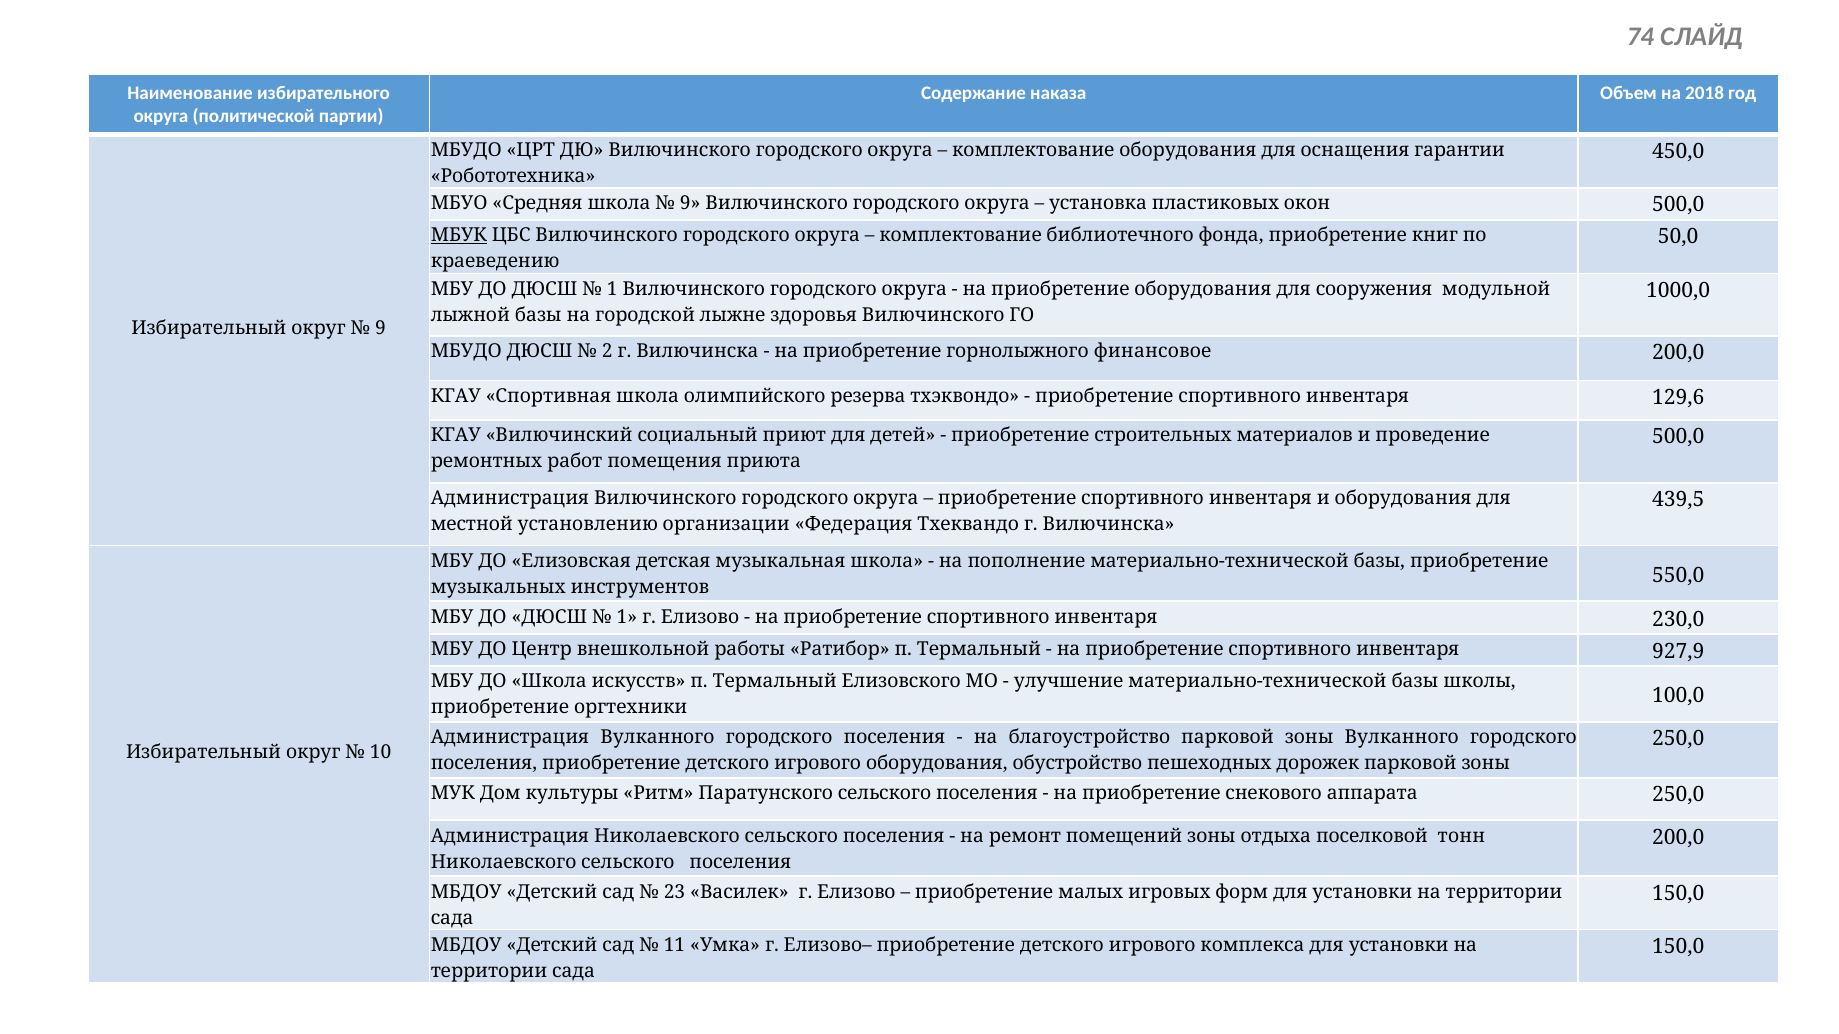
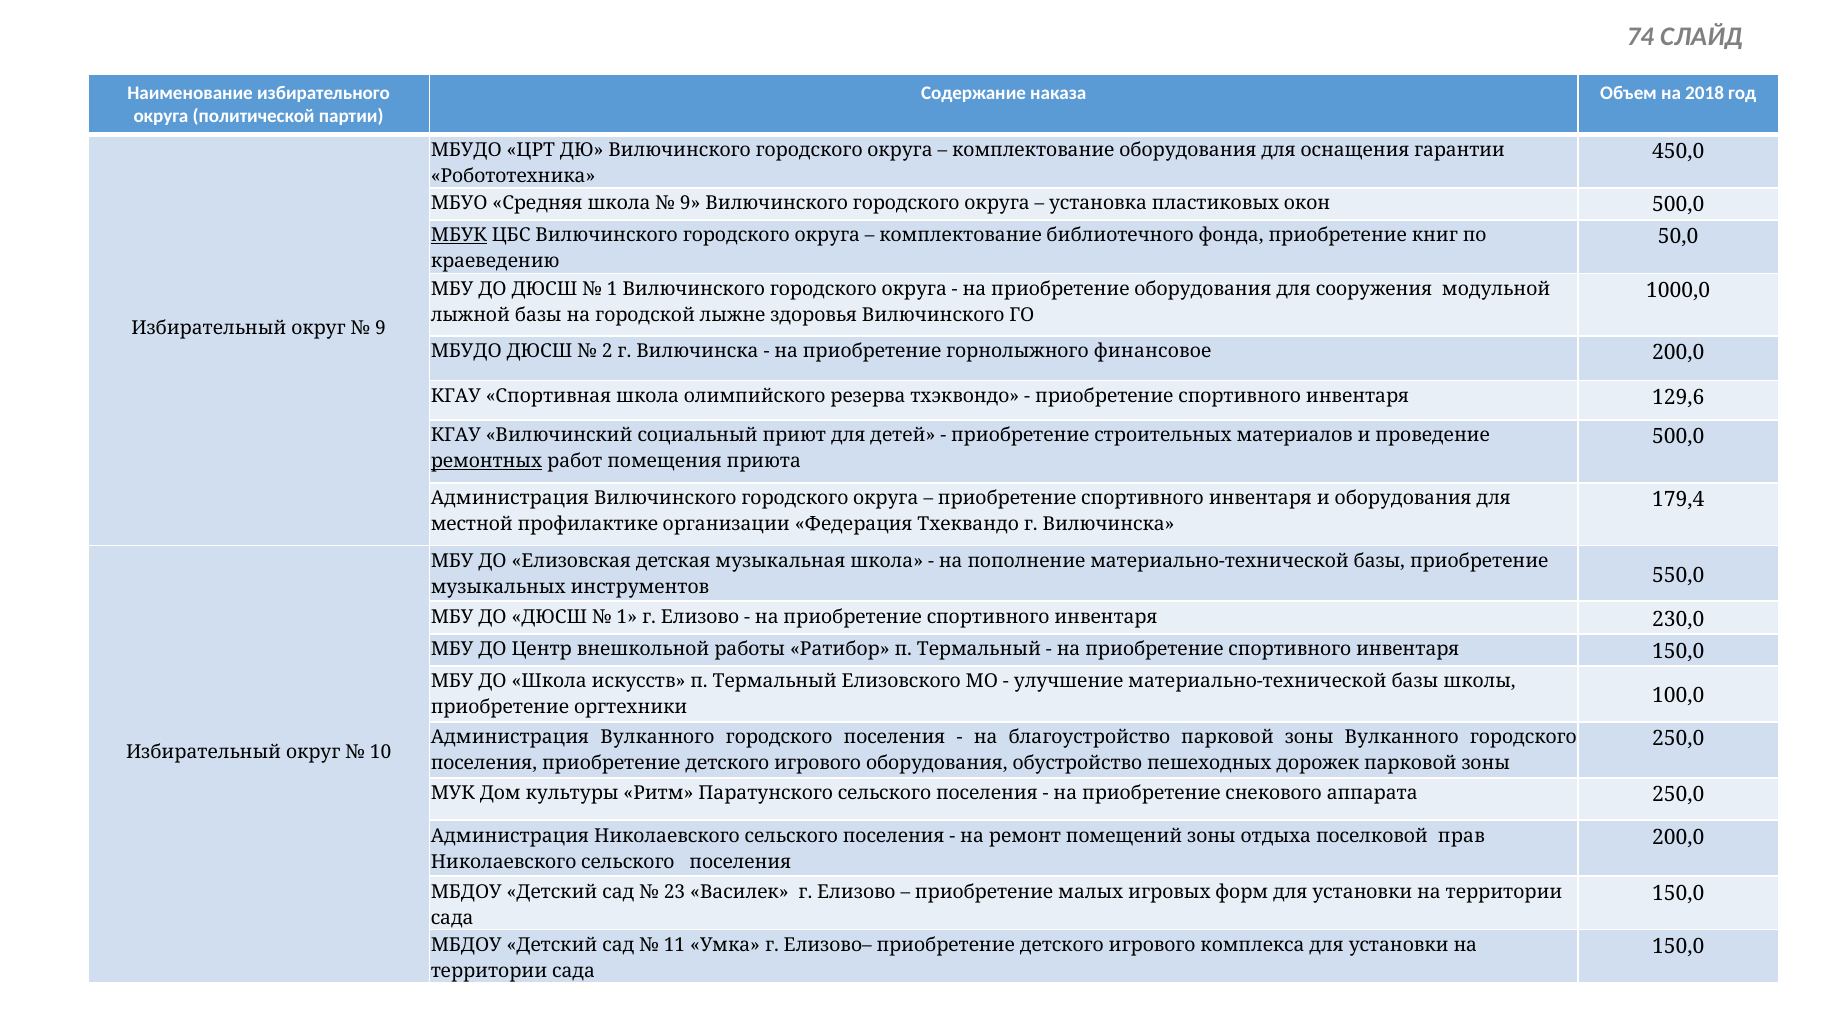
ремонтных underline: none -> present (487, 462)
439,5: 439,5 -> 179,4 (1678, 500)
установлению: установлению -> профилактике (588, 524)
инвентаря 927,9: 927,9 -> 150,0 (1678, 652)
тонн: тонн -> прав (1461, 836)
